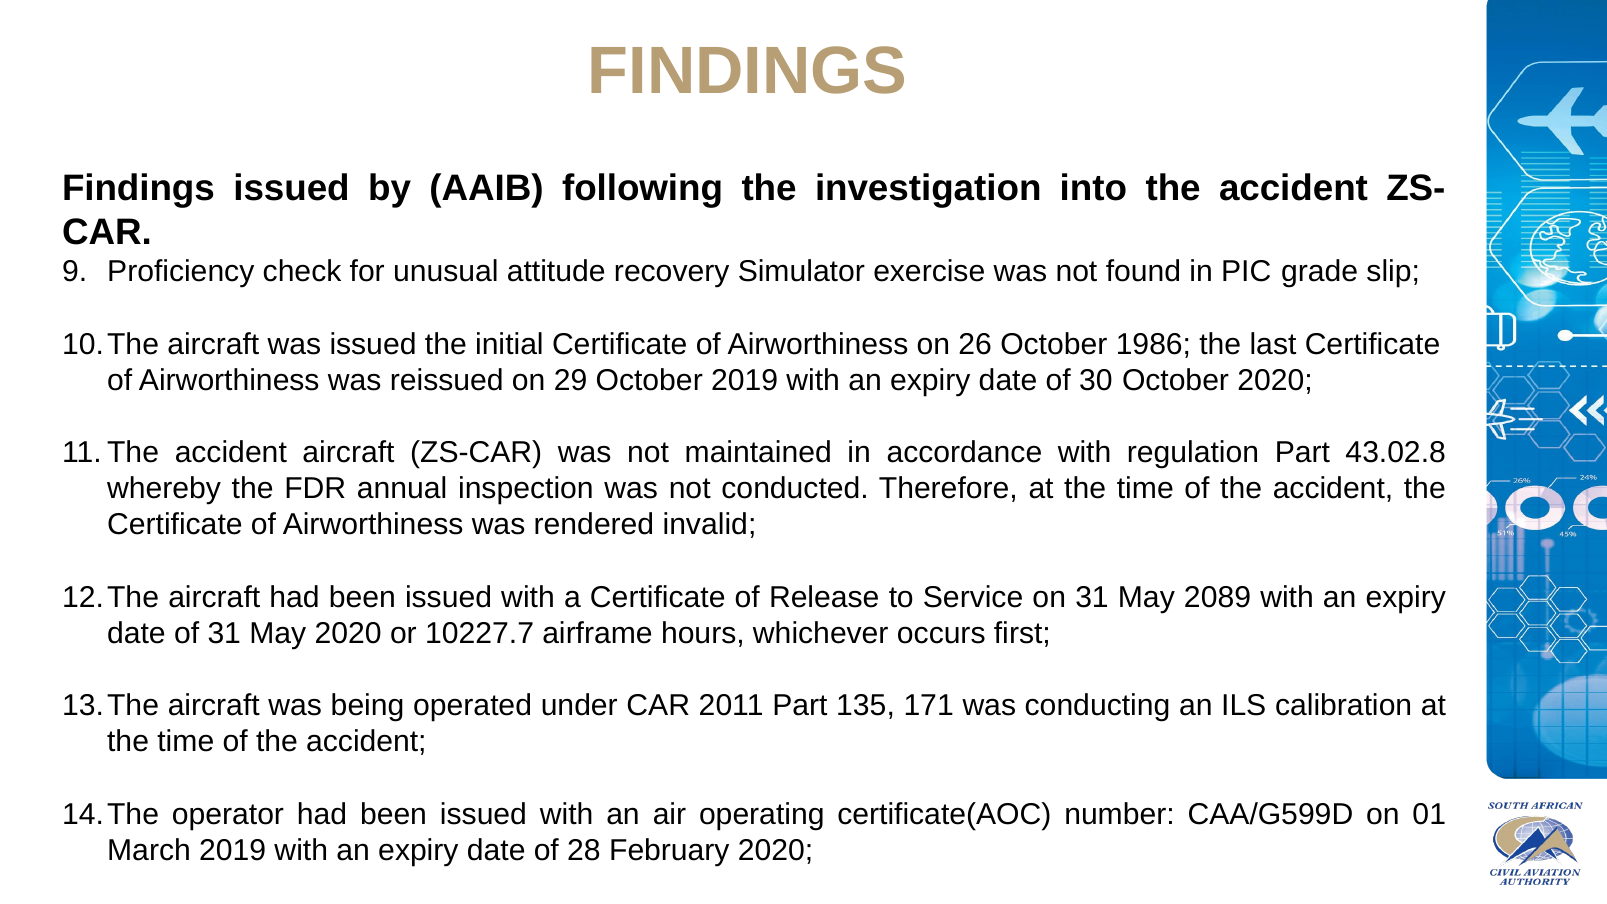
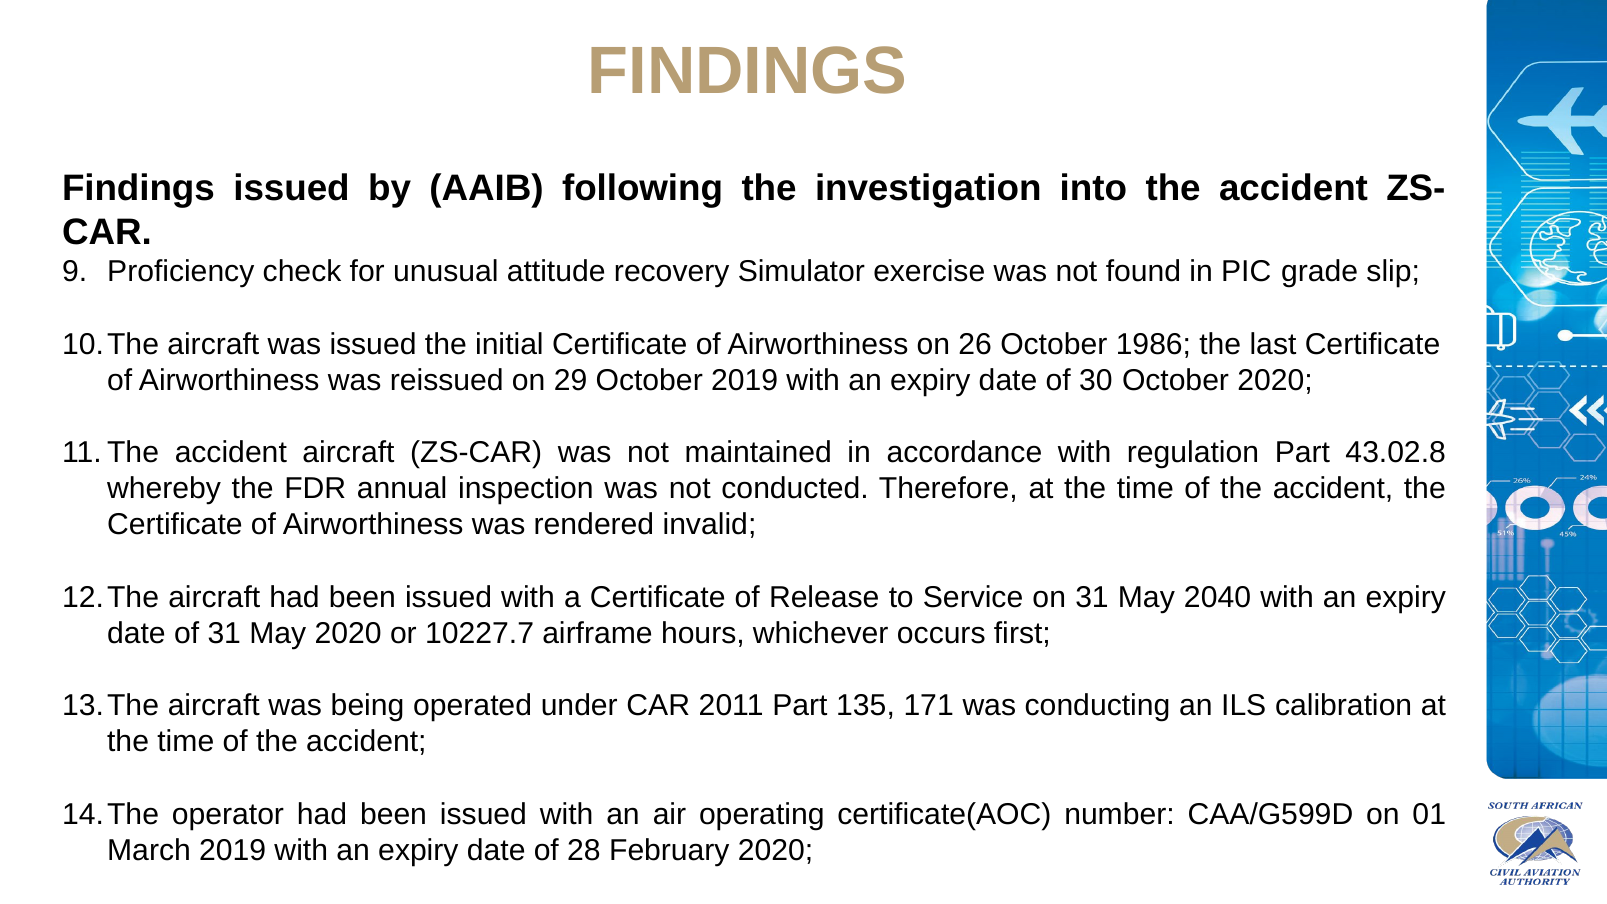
2089: 2089 -> 2040 (1218, 597)
